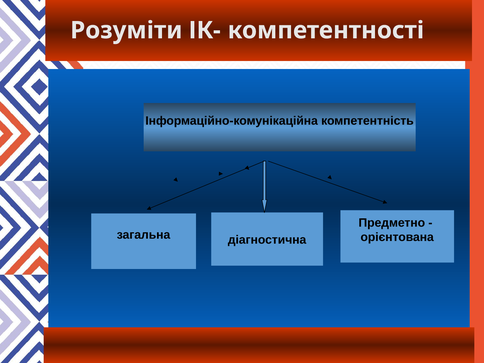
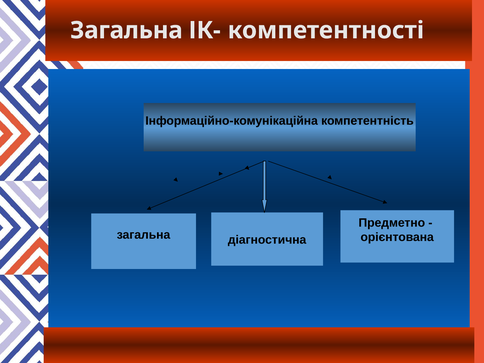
Розуміти: Розуміти -> Загальна (126, 30)
